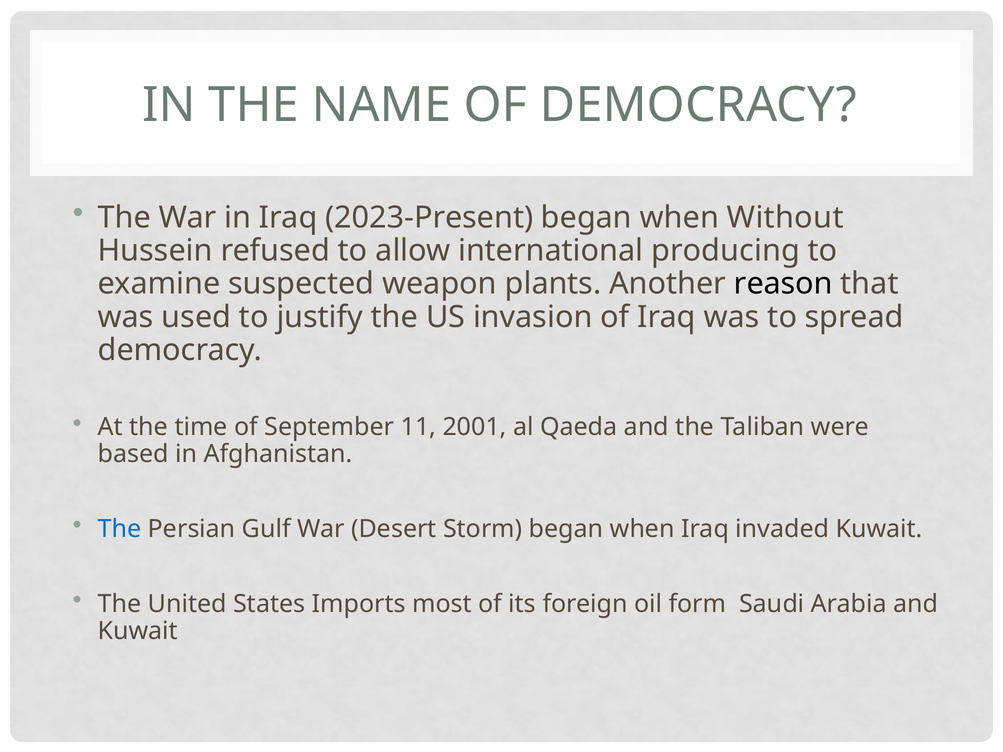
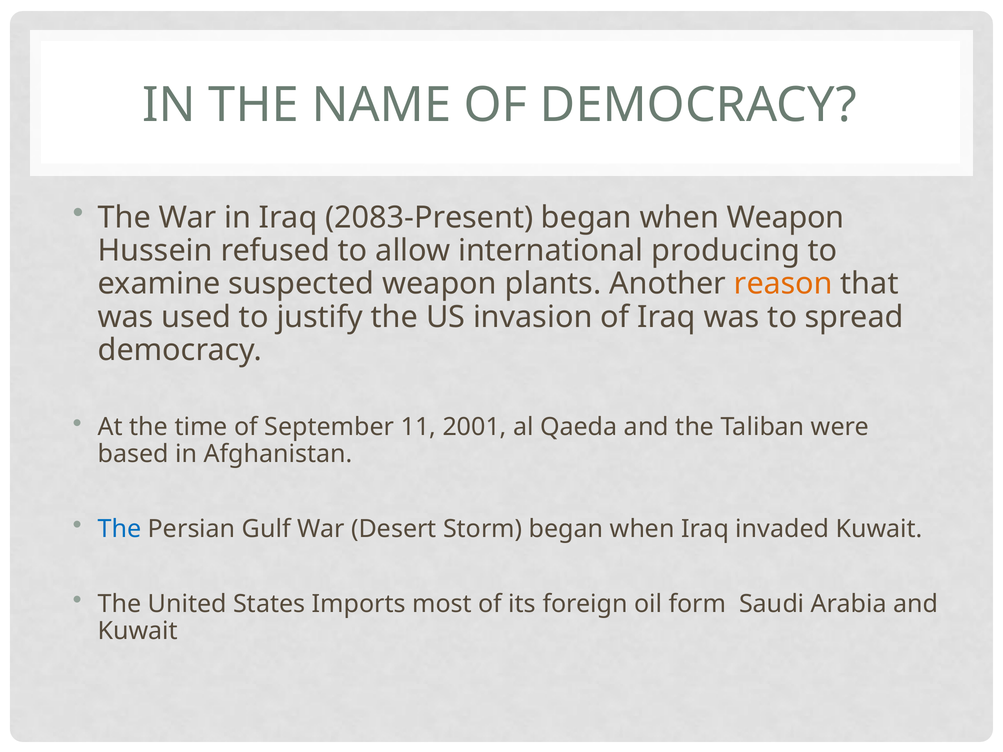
2023-Present: 2023-Present -> 2083-Present (429, 218)
when Without: Without -> Weapon (786, 218)
reason colour: black -> orange (783, 284)
